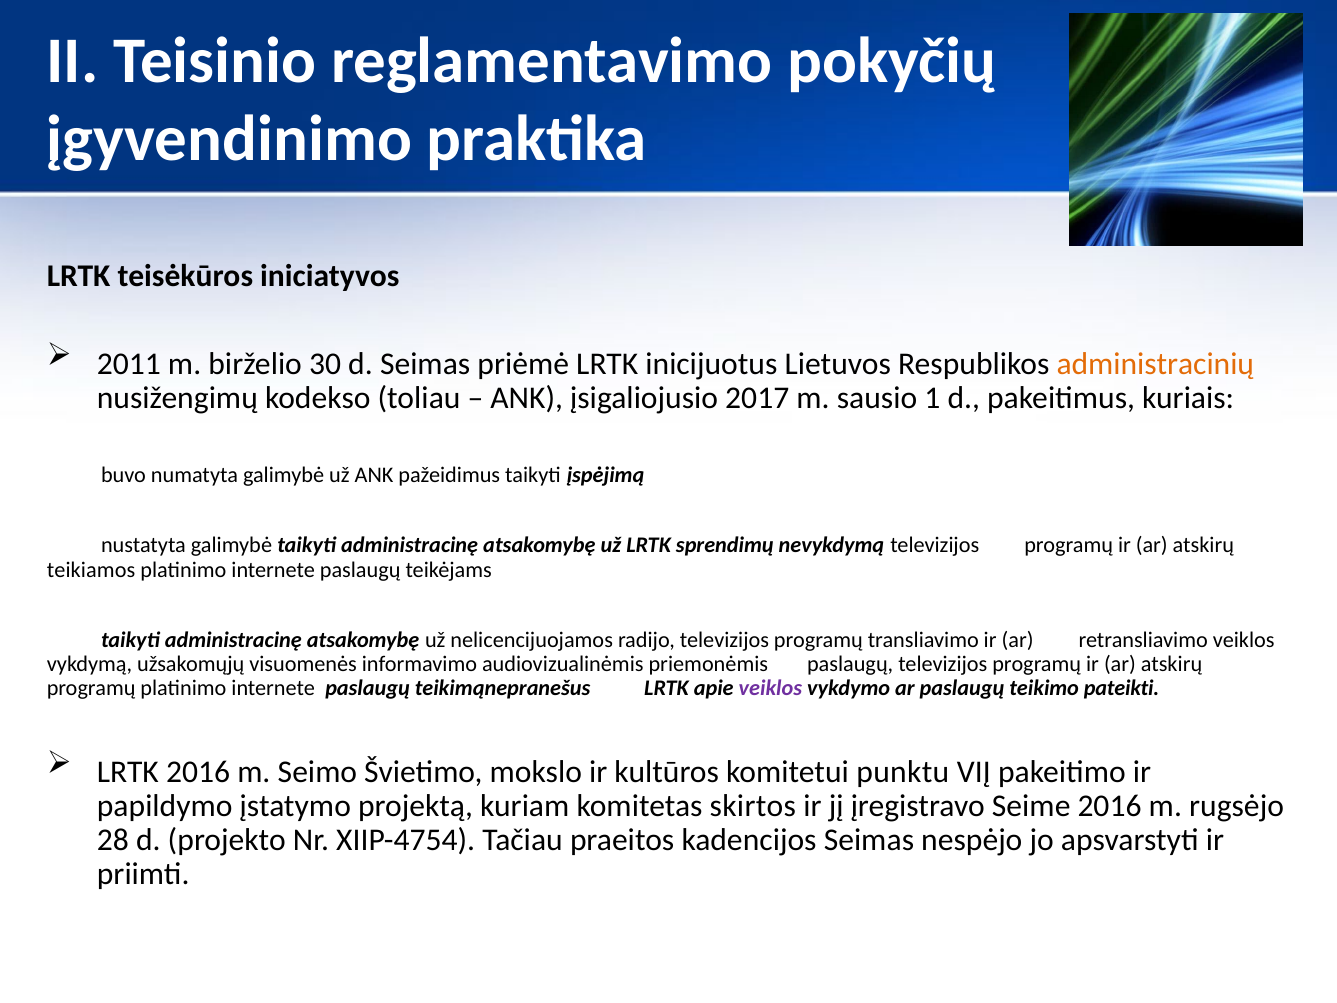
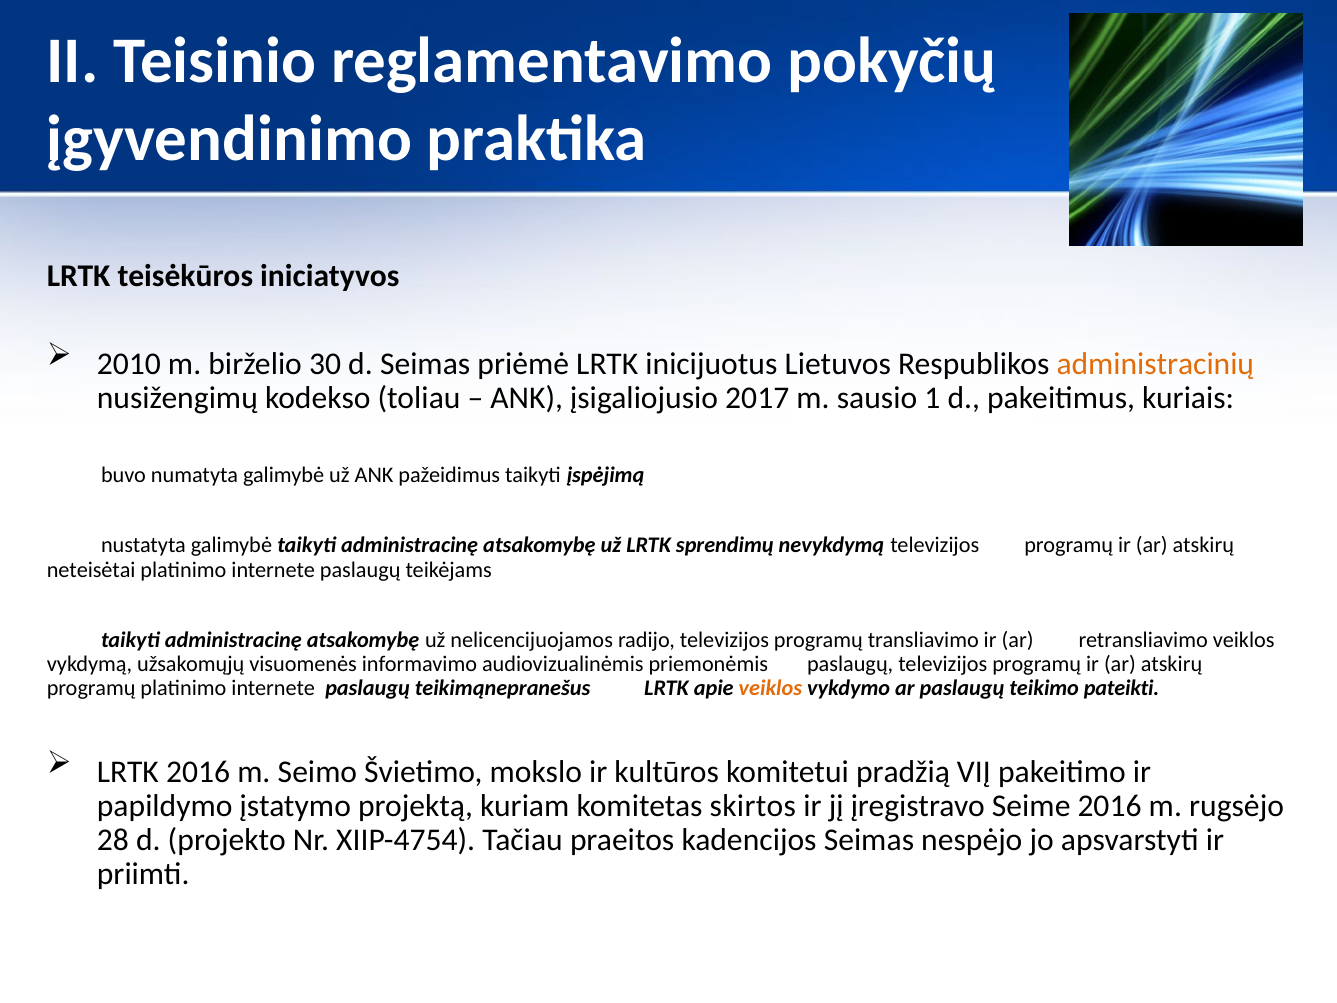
2011: 2011 -> 2010 (129, 364)
teikiamos: teikiamos -> neteisėtai (91, 570)
veiklos colour: purple -> orange (770, 688)
punktu: punktu -> pradžią (903, 772)
